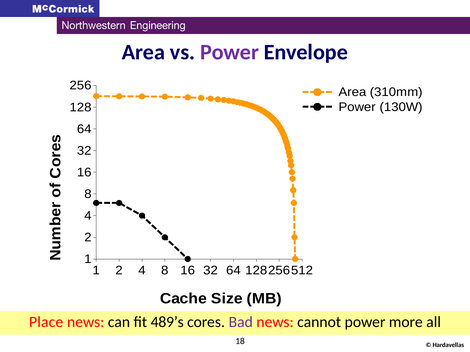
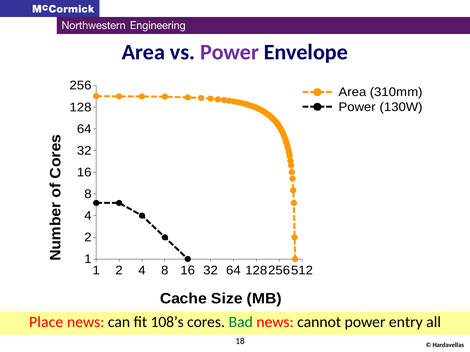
489’s: 489’s -> 108’s (167, 323)
Bad colour: purple -> green (241, 323)
more: more -> entry (406, 323)
